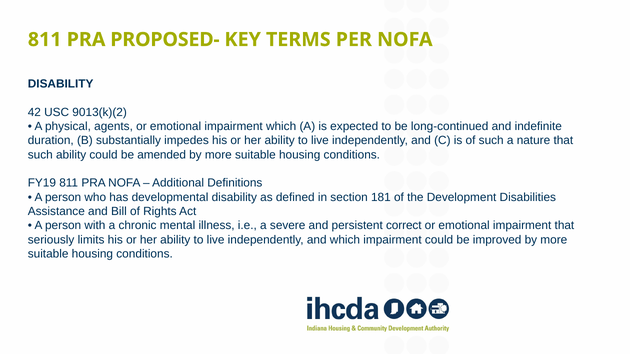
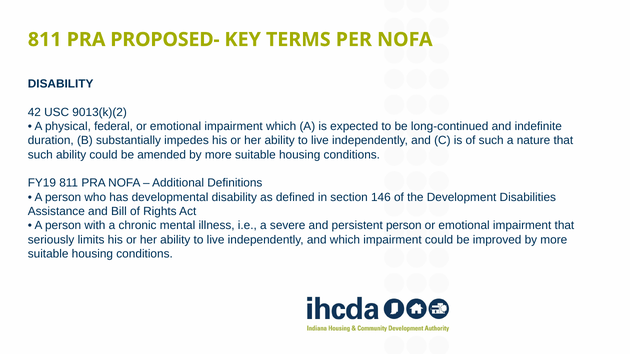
agents: agents -> federal (114, 126)
181: 181 -> 146 (381, 197)
persistent correct: correct -> person (404, 226)
